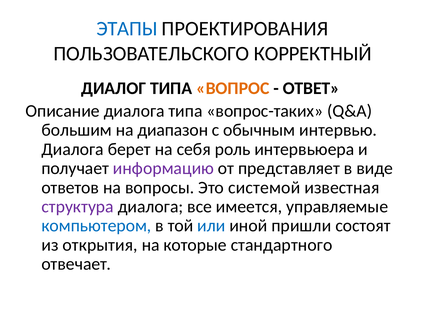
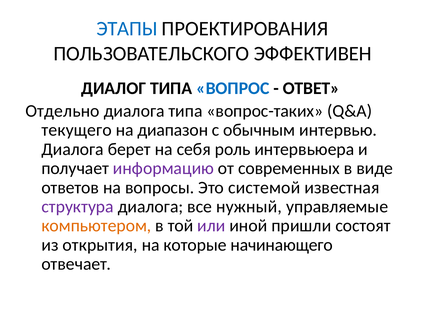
КОРРЕКТНЫЙ: КОРРЕКТНЫЙ -> ЭФФЕКТИВЕН (313, 54)
ВОПРОС colour: orange -> blue (233, 88)
Описание: Описание -> Отдельно (63, 111)
большим: большим -> текущего (77, 130)
представляет: представляет -> современных (289, 168)
имеется: имеется -> нужный (249, 207)
компьютером colour: blue -> orange (96, 226)
или colour: blue -> purple (211, 226)
стандартного: стандартного -> начинающего (282, 245)
